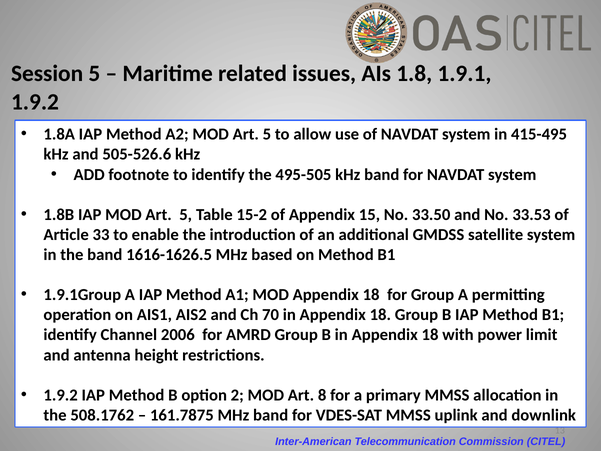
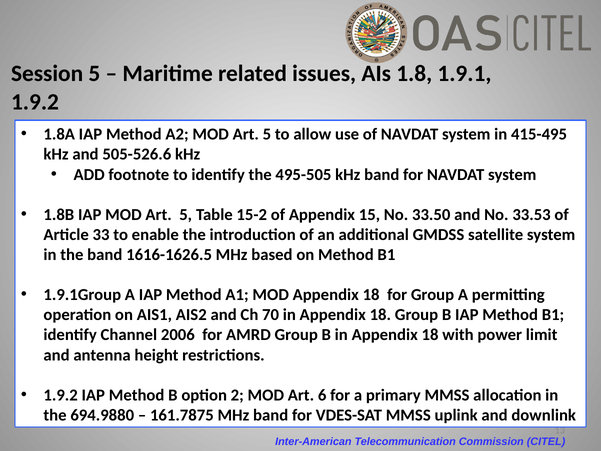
8: 8 -> 6 (322, 395)
508.1762: 508.1762 -> 694.9880 (102, 415)
